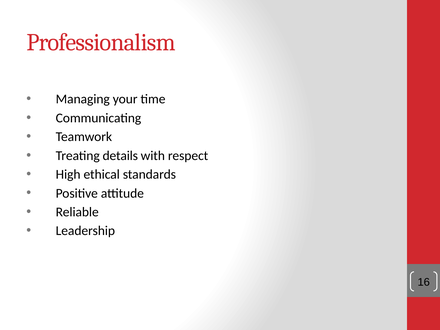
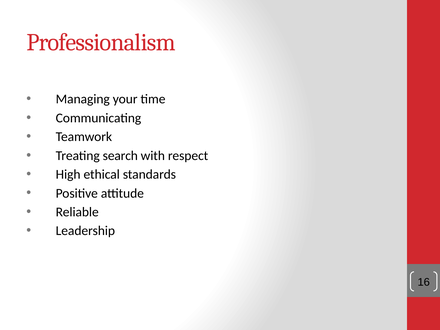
details: details -> search (120, 156)
